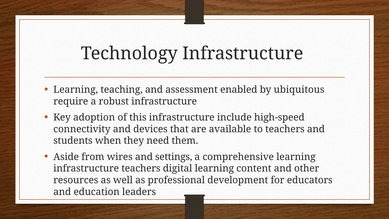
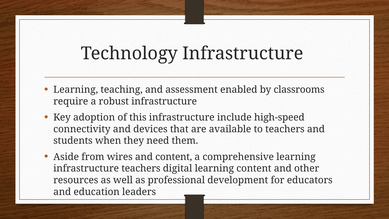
ubiquitous: ubiquitous -> classrooms (299, 90)
and settings: settings -> content (174, 157)
